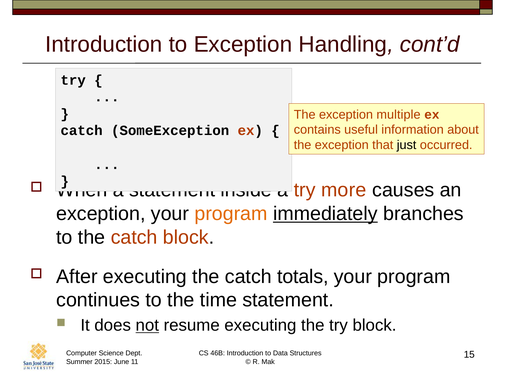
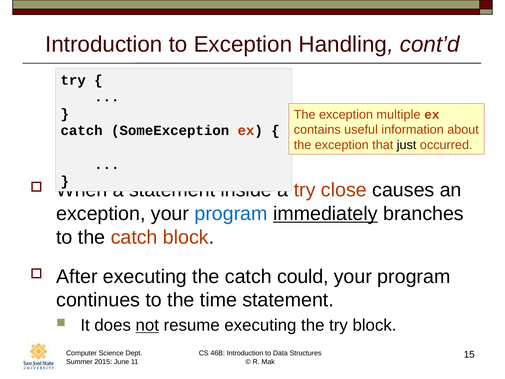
more: more -> close (344, 190)
program colour: orange -> blue (231, 213)
totals: totals -> could (303, 276)
